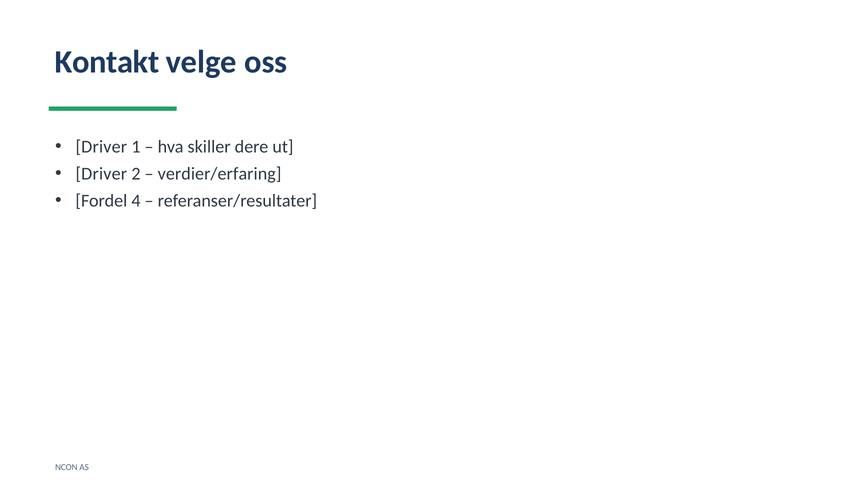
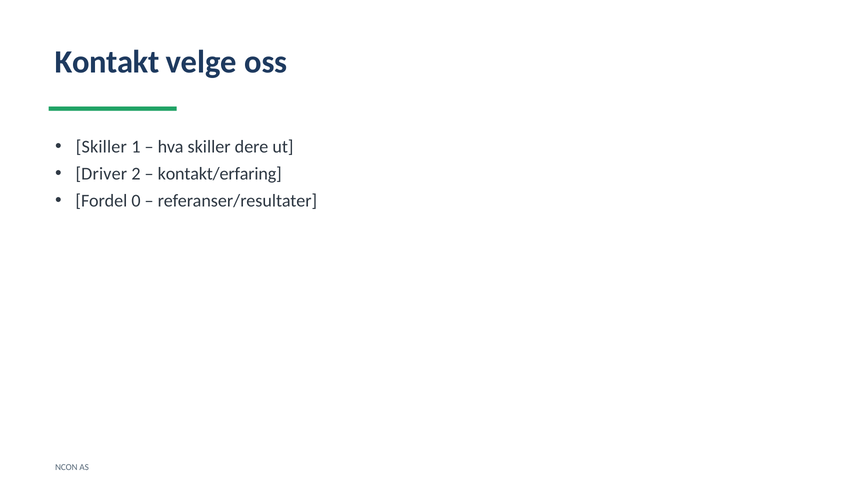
Driver: Driver -> Skiller (101, 147)
verdier/erfaring: verdier/erfaring -> kontakt/erfaring (220, 174)
4: 4 -> 0 (136, 201)
